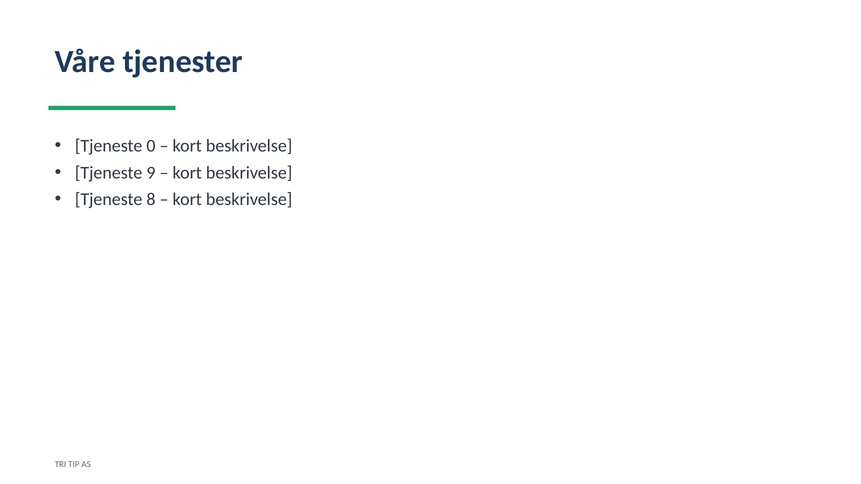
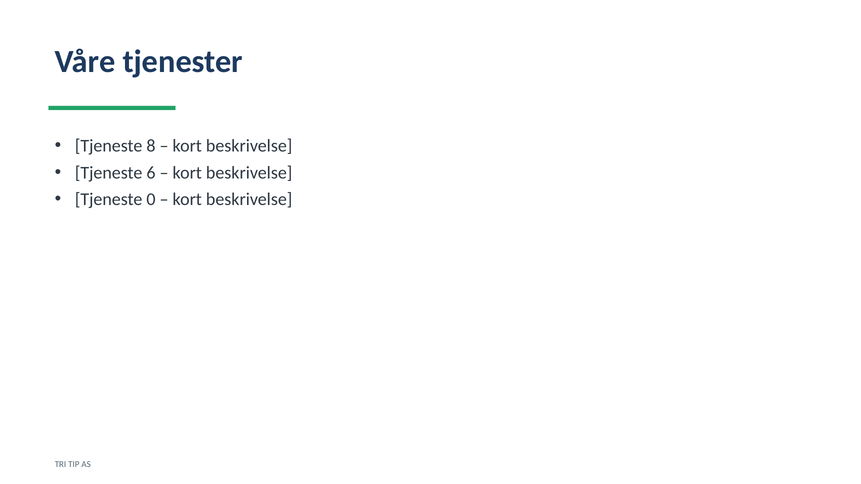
0: 0 -> 8 (151, 146)
9: 9 -> 6 (151, 173)
8: 8 -> 0 (151, 200)
